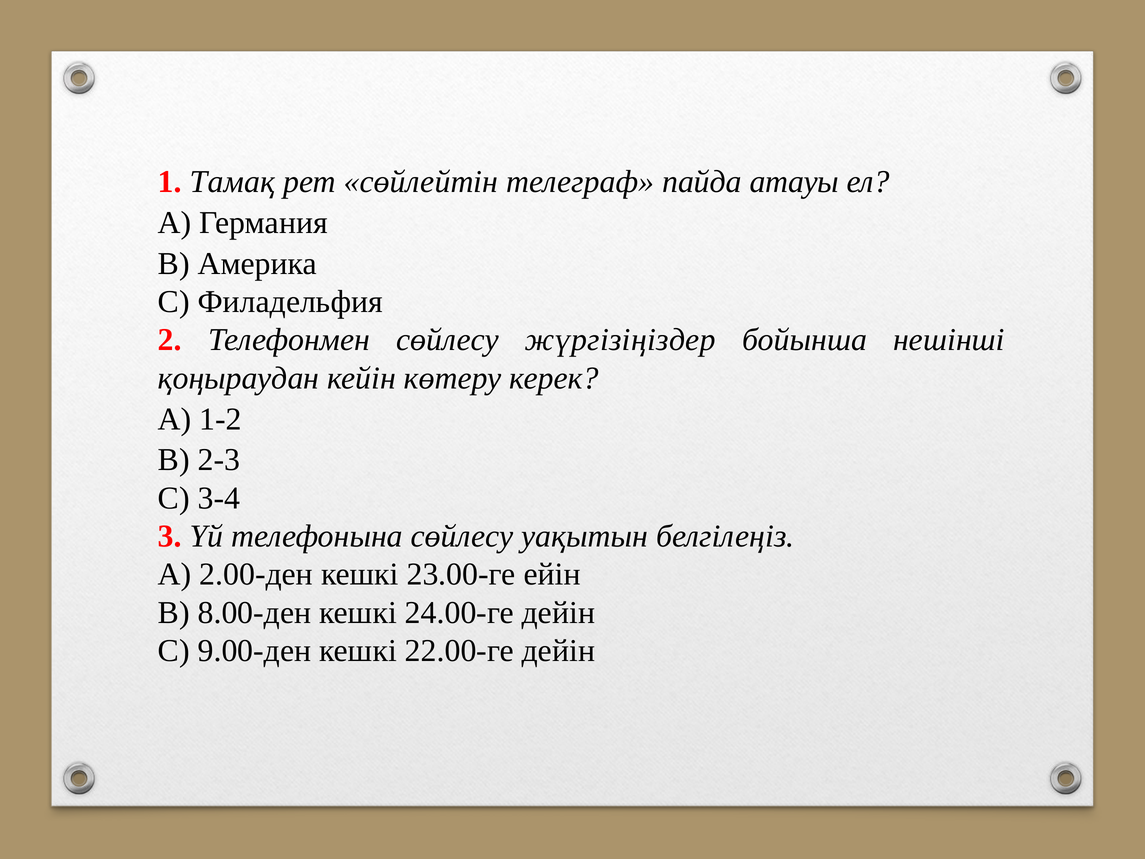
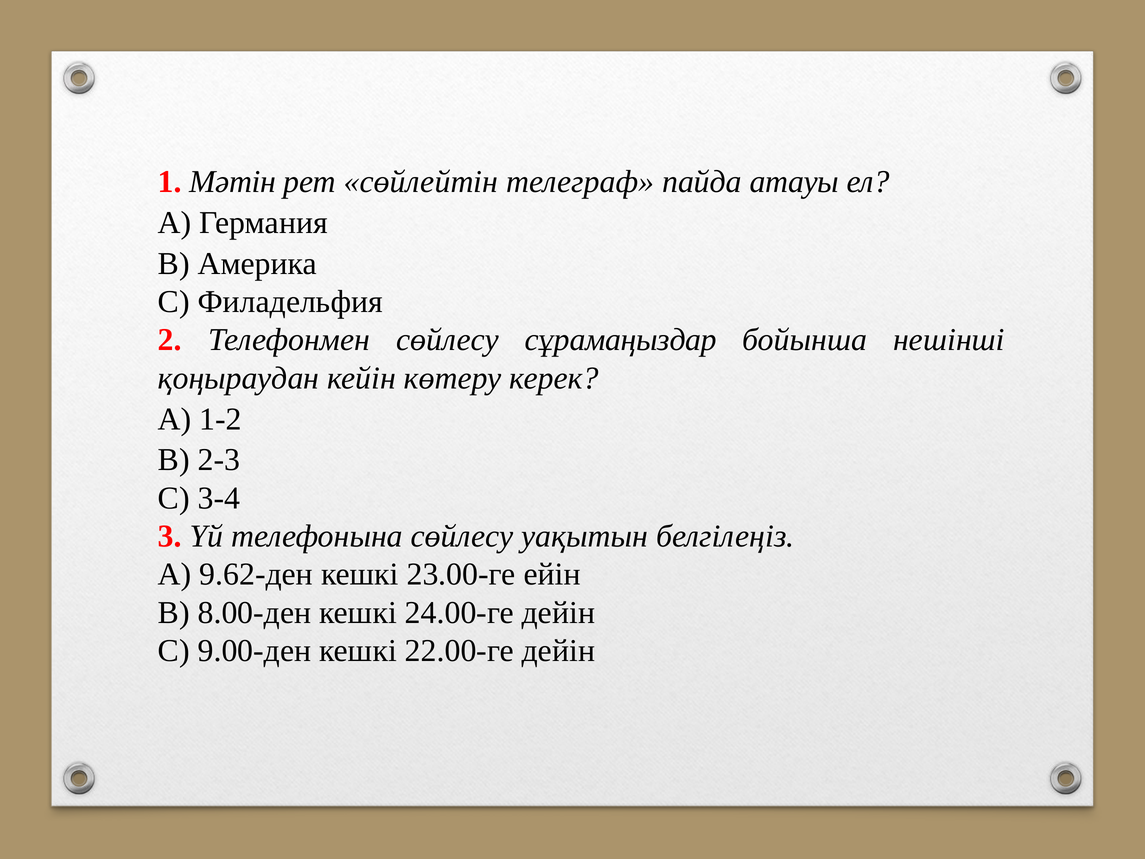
Тамақ: Тамақ -> Мәтін (233, 182)
жүргізіңіздер: жүргізіңіздер -> сұрамаңыздар (621, 340)
2.00-ден: 2.00-ден -> 9.62-ден (256, 574)
